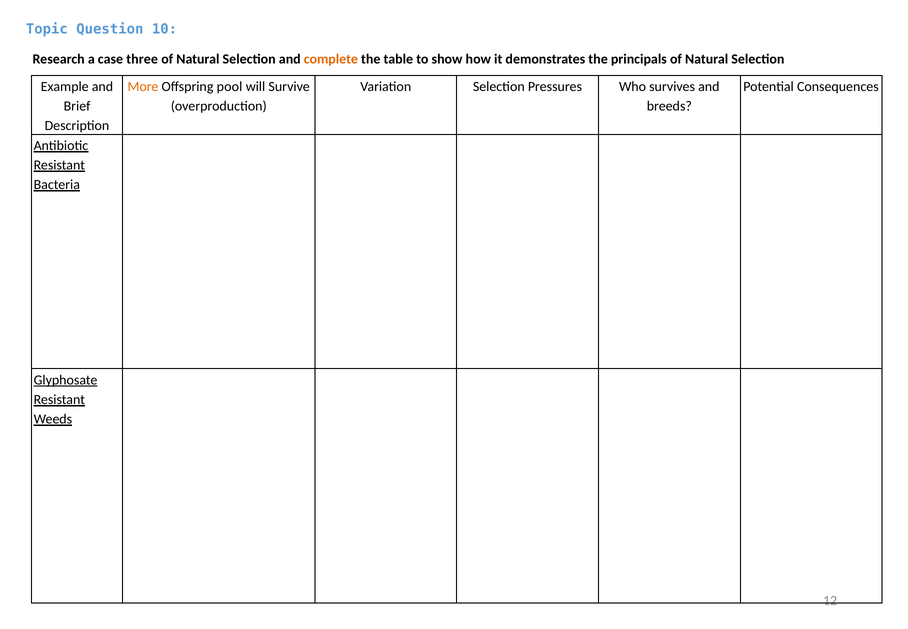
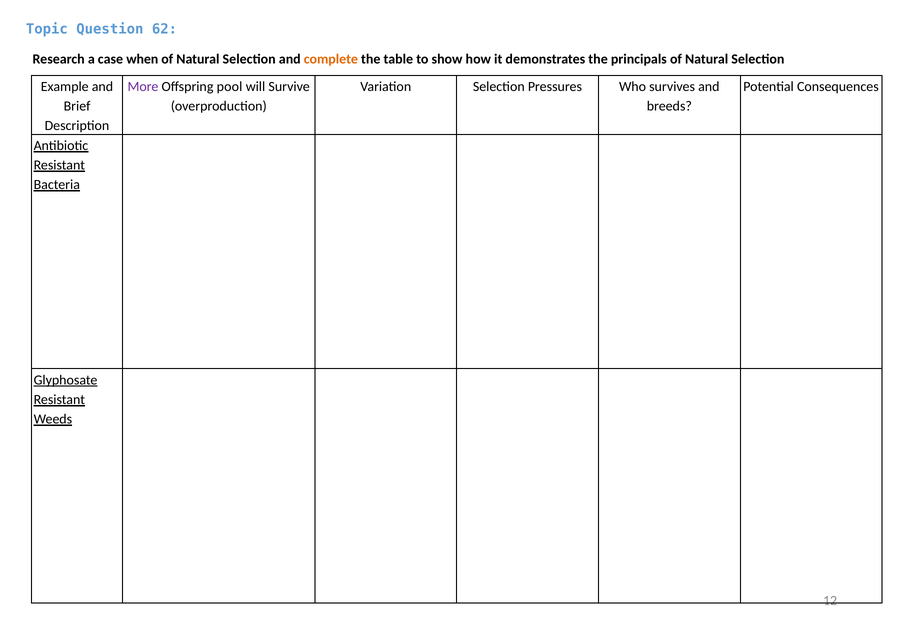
10: 10 -> 62 (164, 29)
three: three -> when (142, 59)
More colour: orange -> purple (143, 87)
